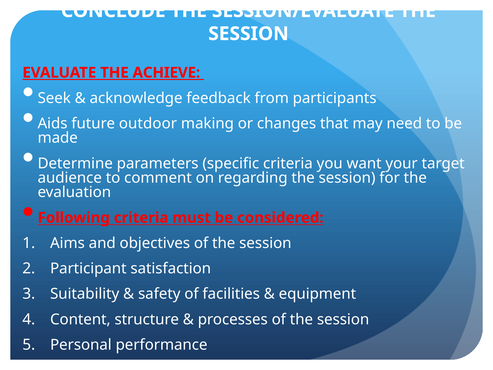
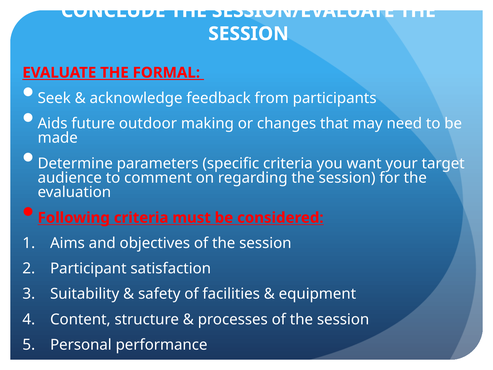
ACHIEVE: ACHIEVE -> FORMAL (166, 73)
